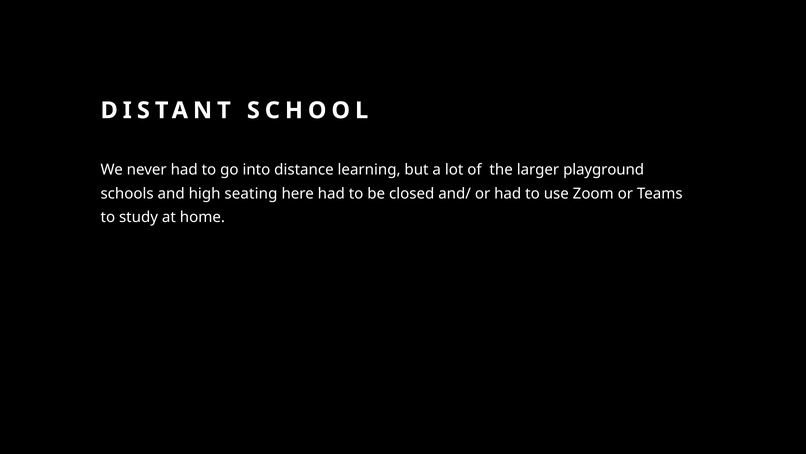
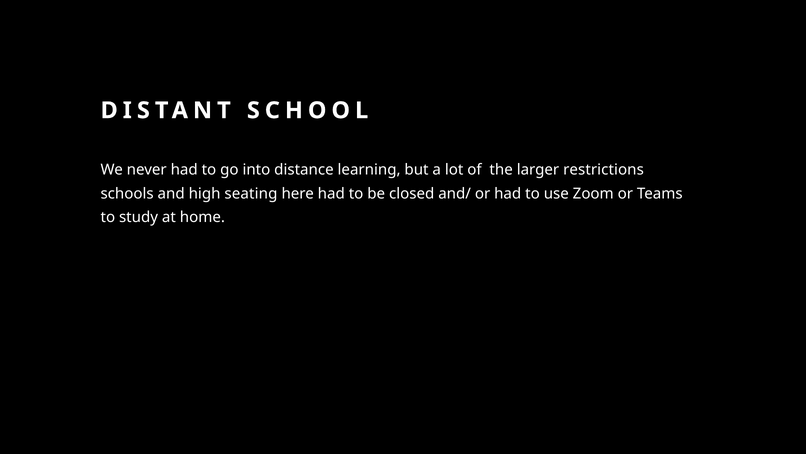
playground: playground -> restrictions (604, 170)
